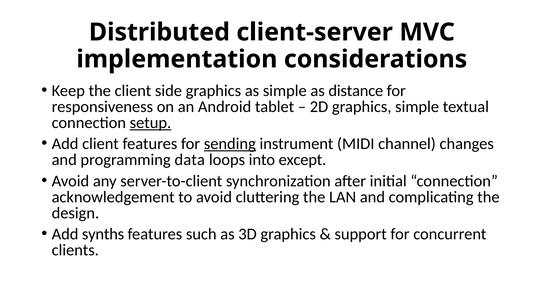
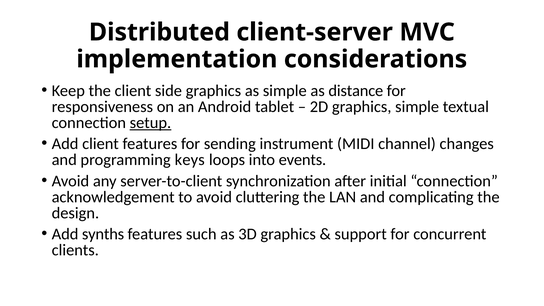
sending underline: present -> none (230, 144)
data: data -> keys (190, 160)
except: except -> events (302, 160)
